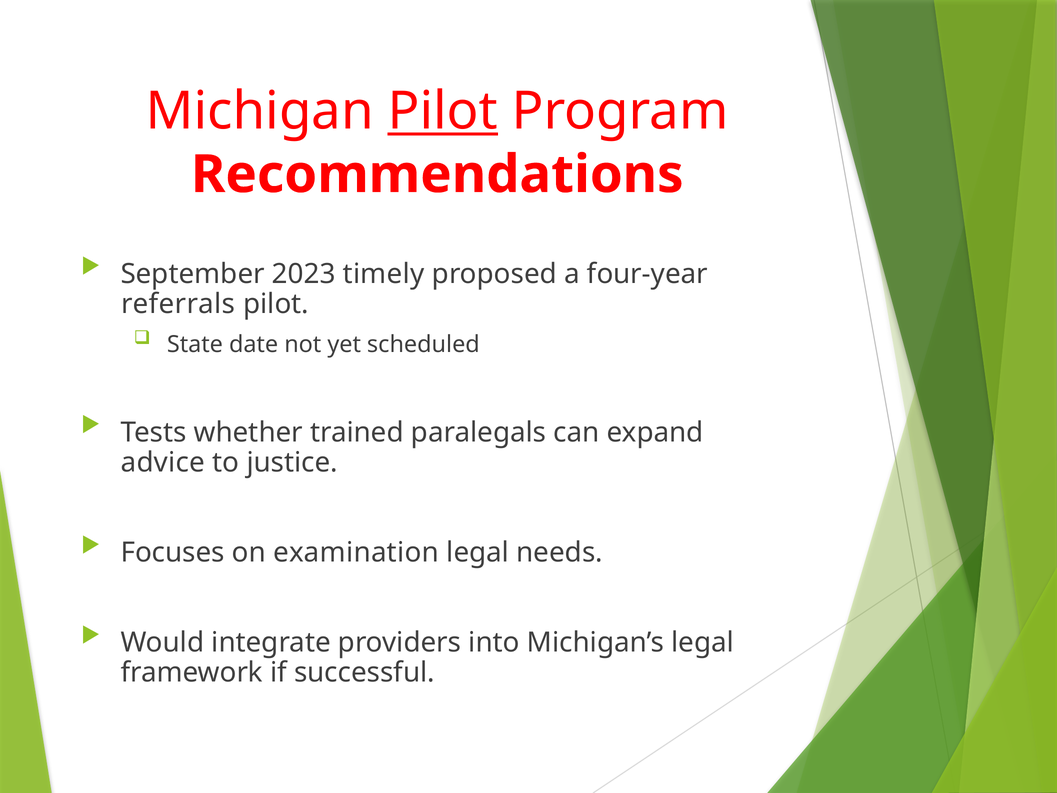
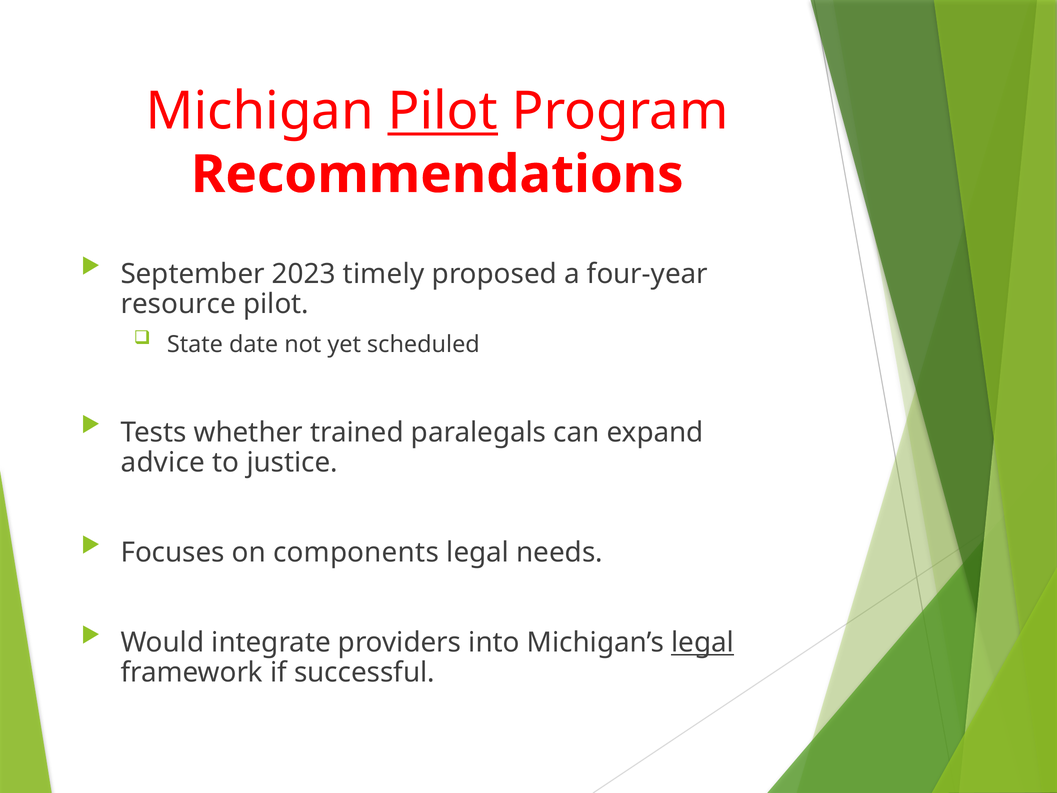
referrals: referrals -> resource (178, 304)
examination: examination -> components (356, 552)
legal underline: none -> present (703, 642)
